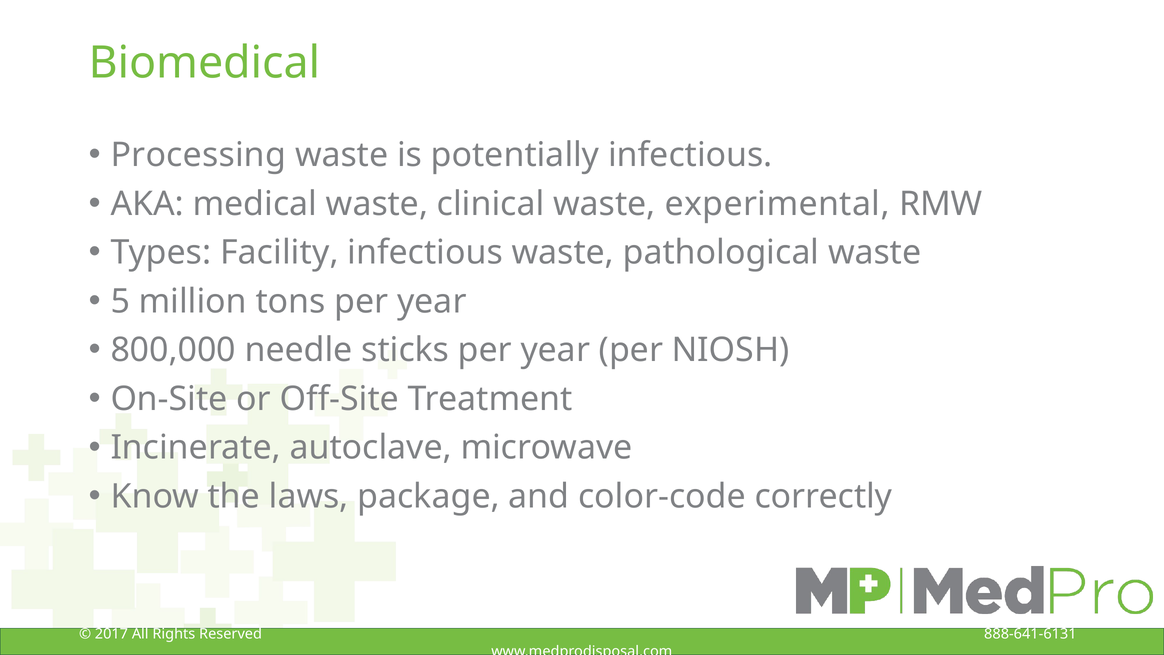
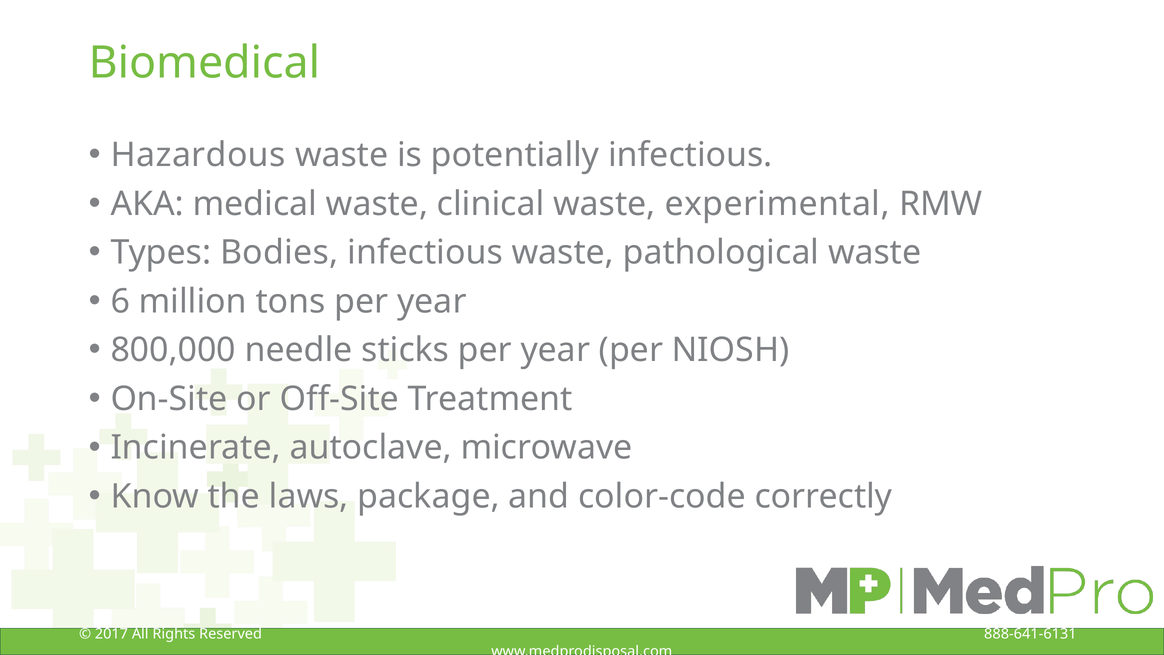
Processing: Processing -> Hazardous (198, 155)
Facility: Facility -> Bodies (279, 252)
5: 5 -> 6 (120, 301)
